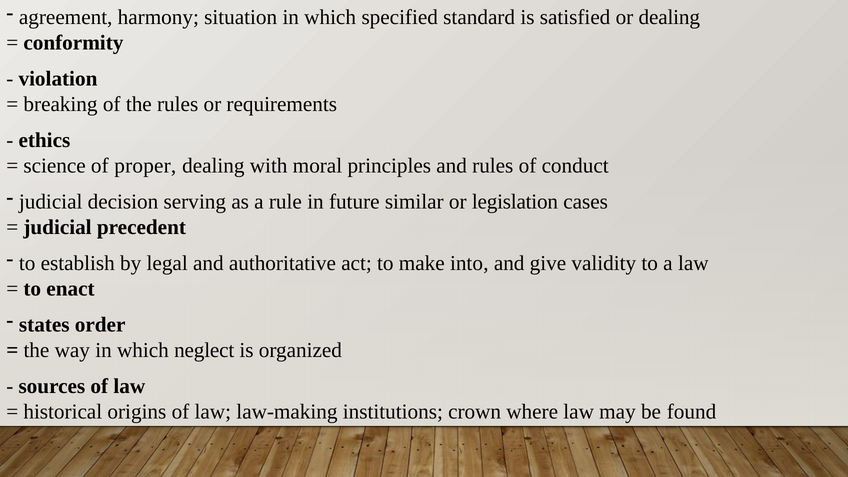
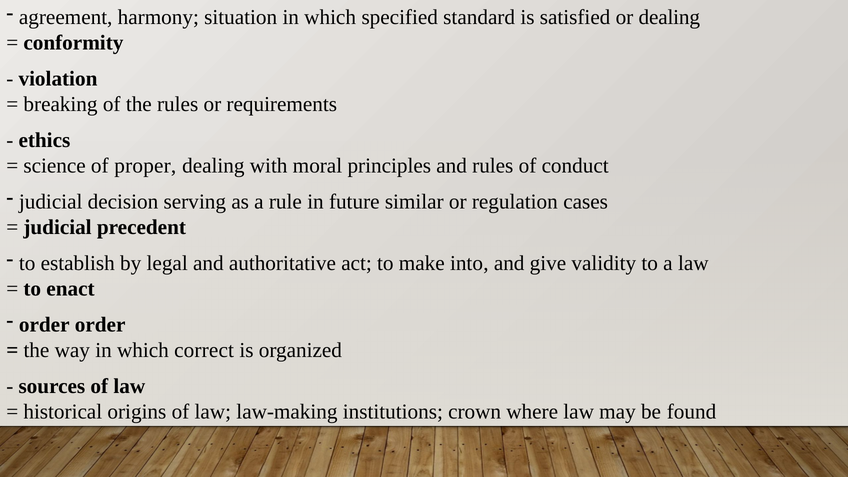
legislation: legislation -> regulation (515, 202)
states: states -> order (44, 325)
neglect: neglect -> correct (204, 350)
